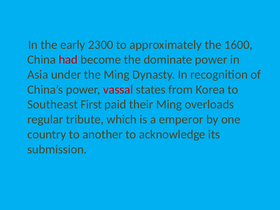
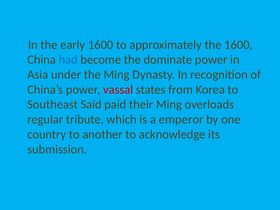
early 2300: 2300 -> 1600 (101, 45)
had colour: red -> blue (68, 60)
First: First -> Said (91, 104)
